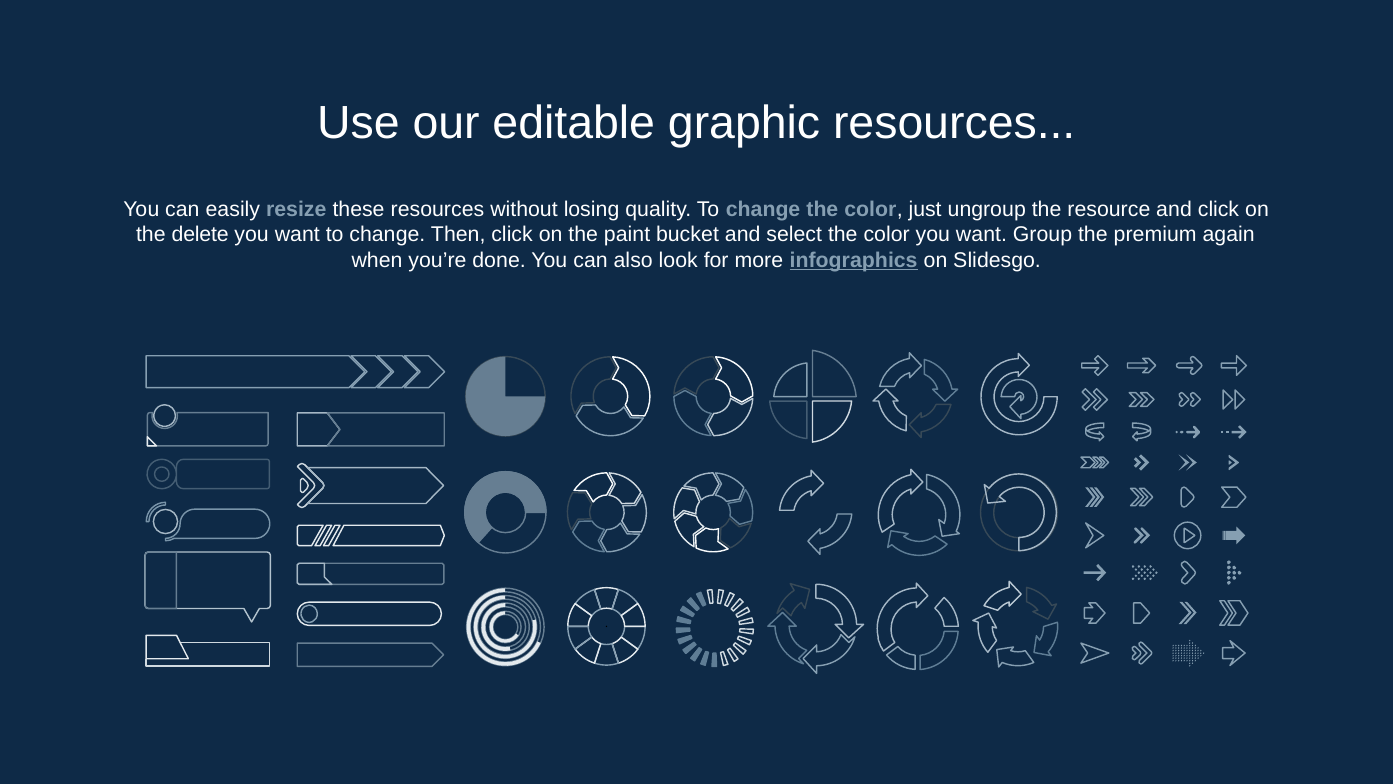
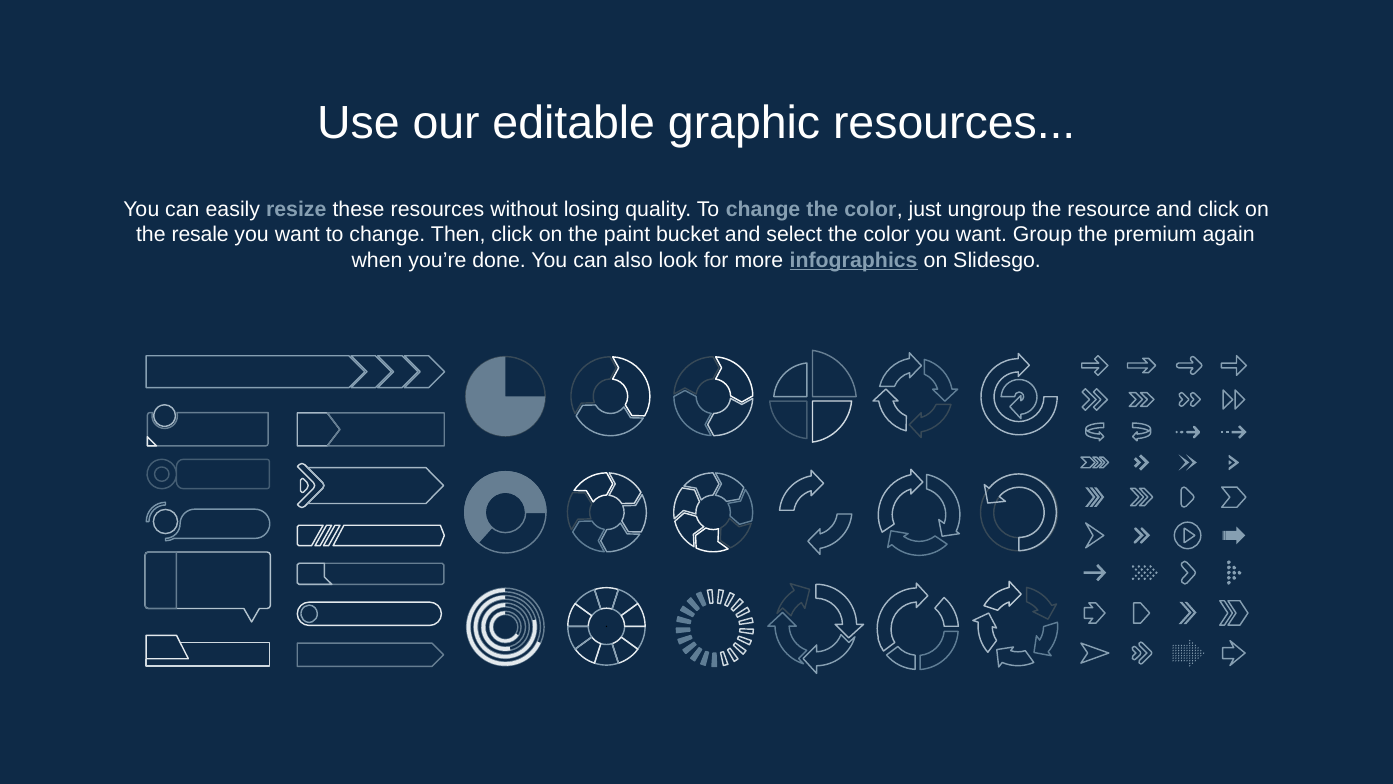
delete: delete -> resale (200, 235)
